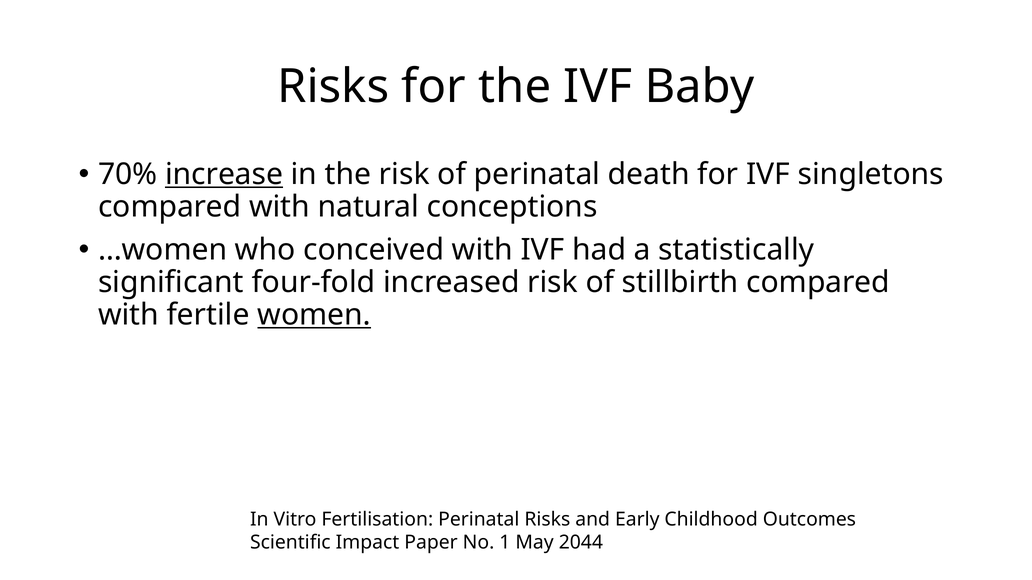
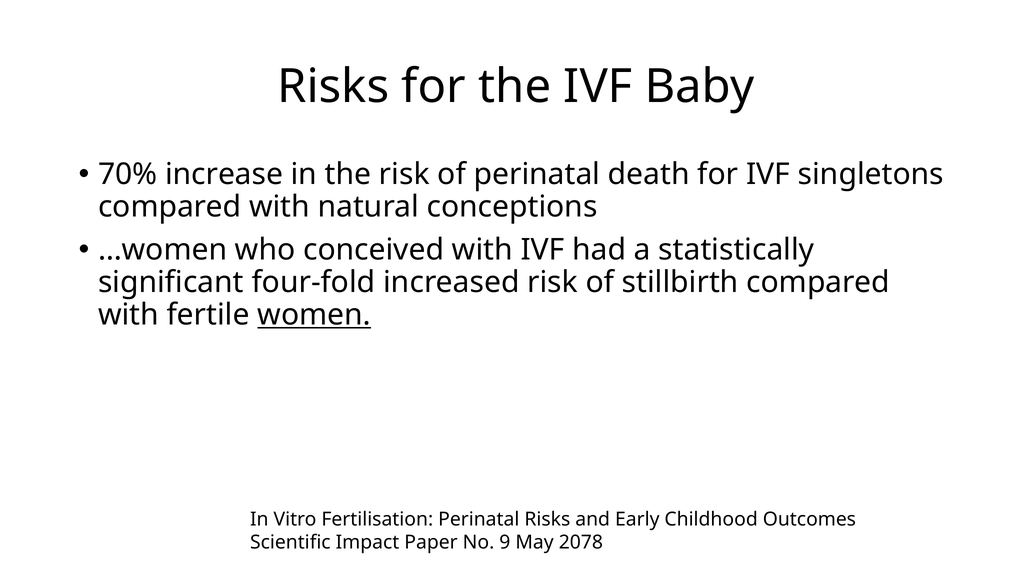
increase underline: present -> none (224, 174)
1: 1 -> 9 (505, 543)
2044: 2044 -> 2078 (581, 543)
